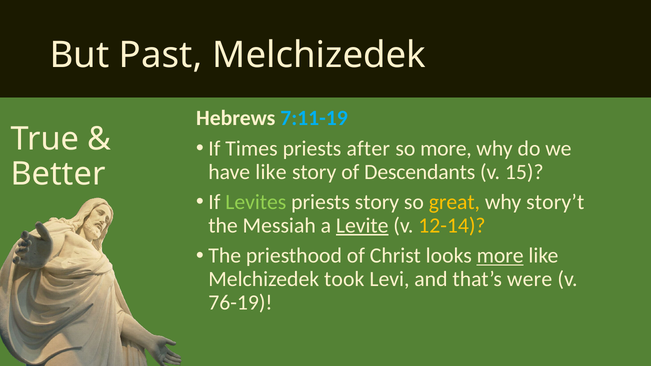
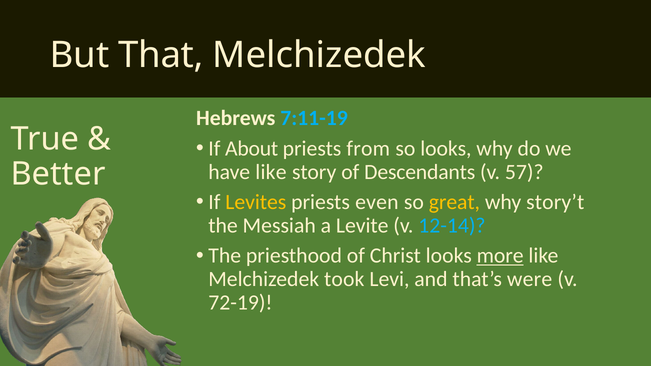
Past: Past -> That (161, 55)
Times: Times -> About (252, 149)
after: after -> from (368, 149)
so more: more -> looks (446, 149)
15: 15 -> 57 (524, 172)
Levites colour: light green -> yellow (256, 202)
priests story: story -> even (377, 202)
Levite underline: present -> none (362, 226)
12-14 colour: yellow -> light blue (452, 226)
76-19: 76-19 -> 72-19 (240, 303)
